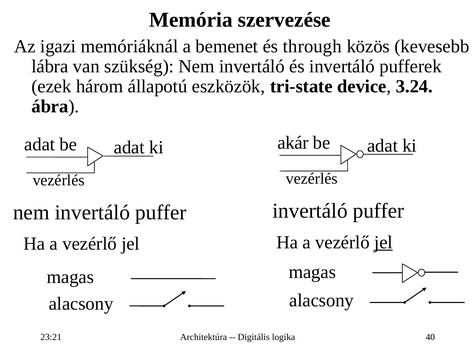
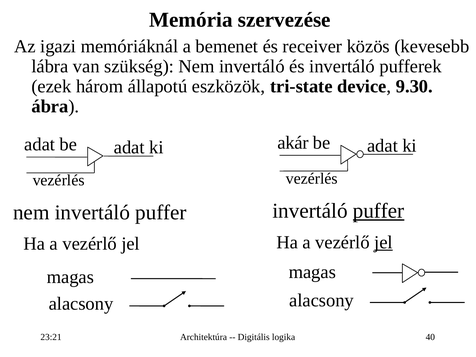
through: through -> receiver (312, 46)
3.24: 3.24 -> 9.30 (414, 86)
puffer underline: none -> present (379, 211)
